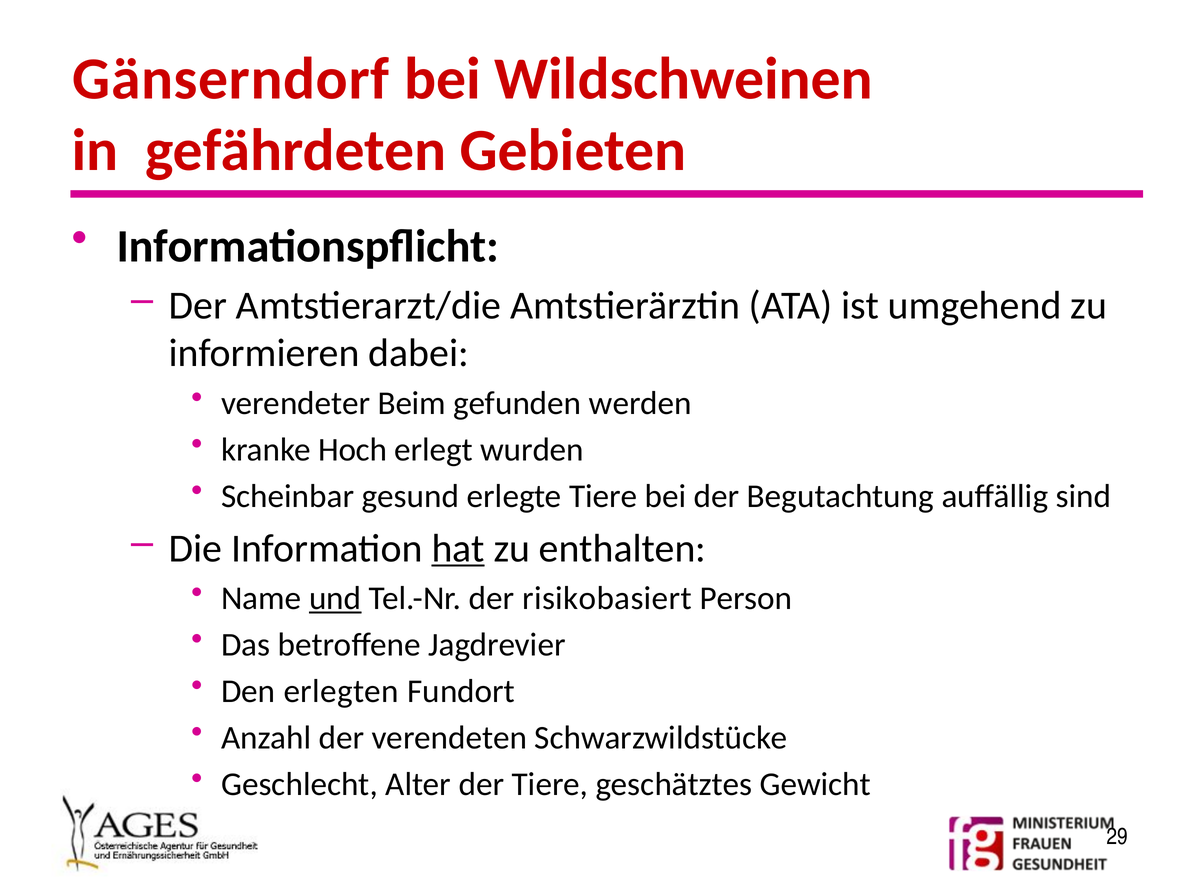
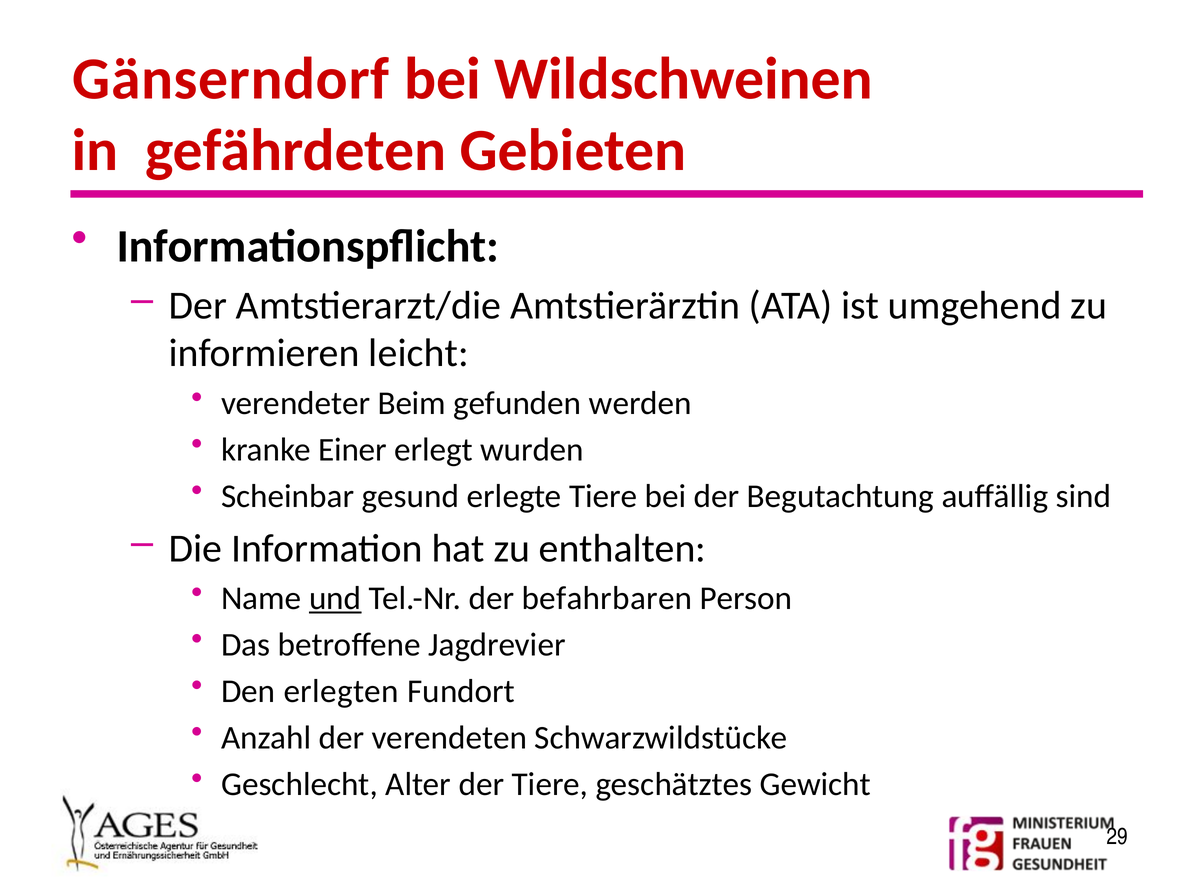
dabei: dabei -> leicht (419, 353)
Hoch: Hoch -> Einer (353, 450)
hat underline: present -> none (458, 549)
risikobasiert: risikobasiert -> befahrbaren (607, 599)
